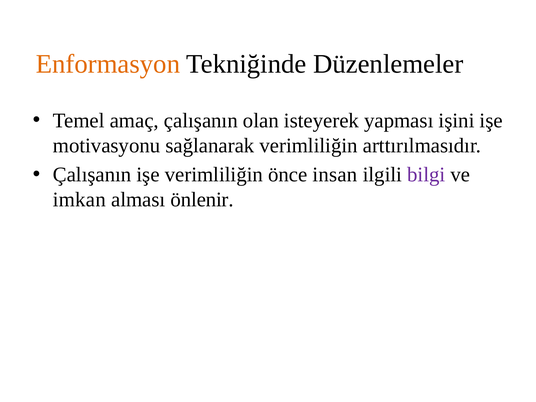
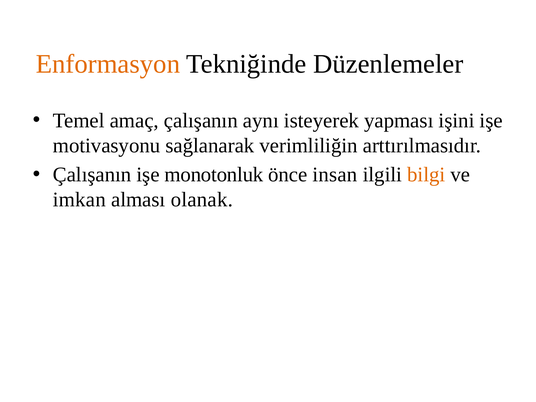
olan: olan -> aynı (261, 121)
işe verimliliğin: verimliliğin -> monotonluk (214, 175)
bilgi colour: purple -> orange (426, 175)
önlenir: önlenir -> olanak (202, 200)
